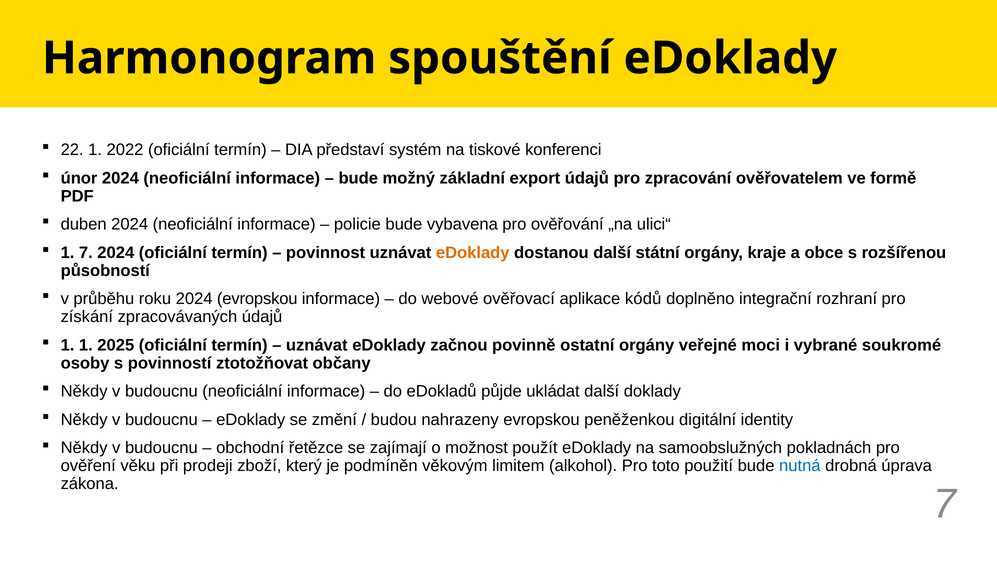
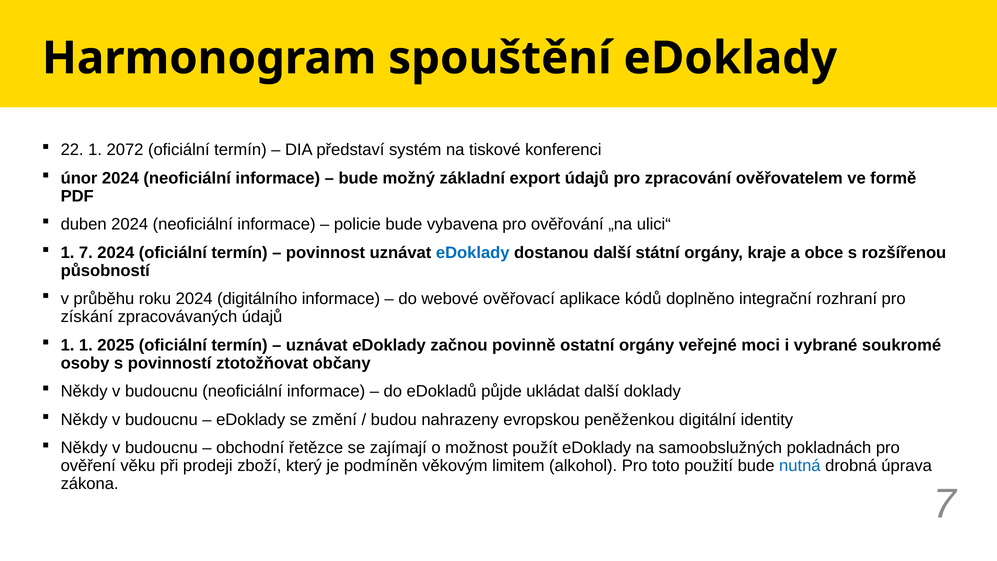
2022: 2022 -> 2072 (125, 150)
eDoklady colour: orange -> blue (473, 253)
2024 evropskou: evropskou -> digitálního (257, 299)
